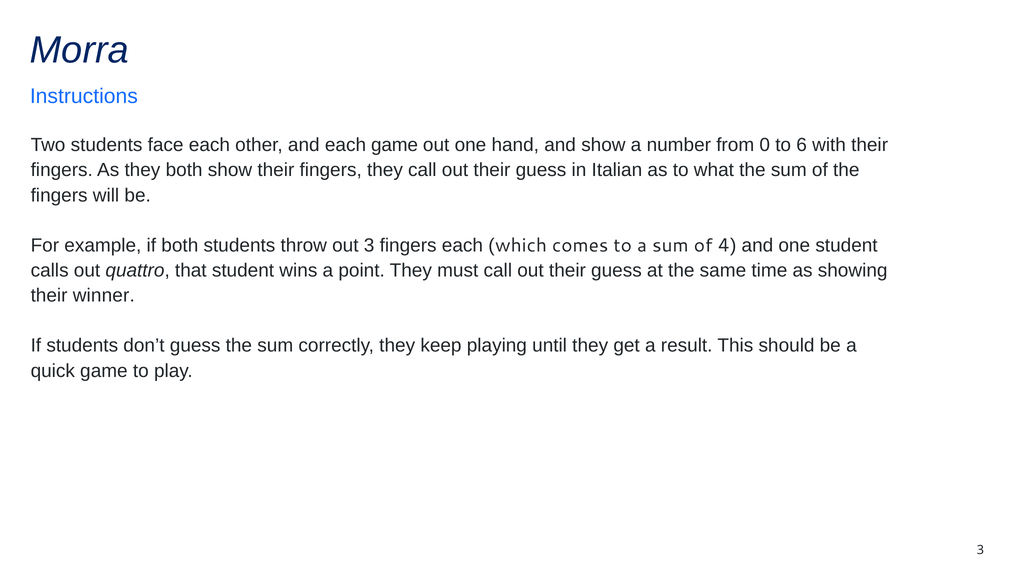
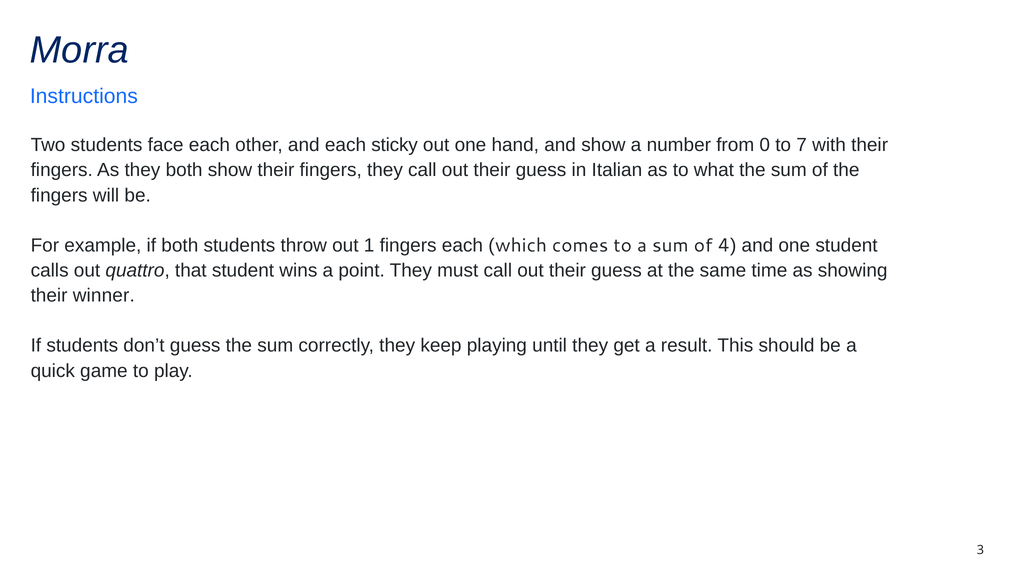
each game: game -> sticky (395, 145)
6: 6 -> 7 (802, 145)
out 3: 3 -> 1 (369, 245)
